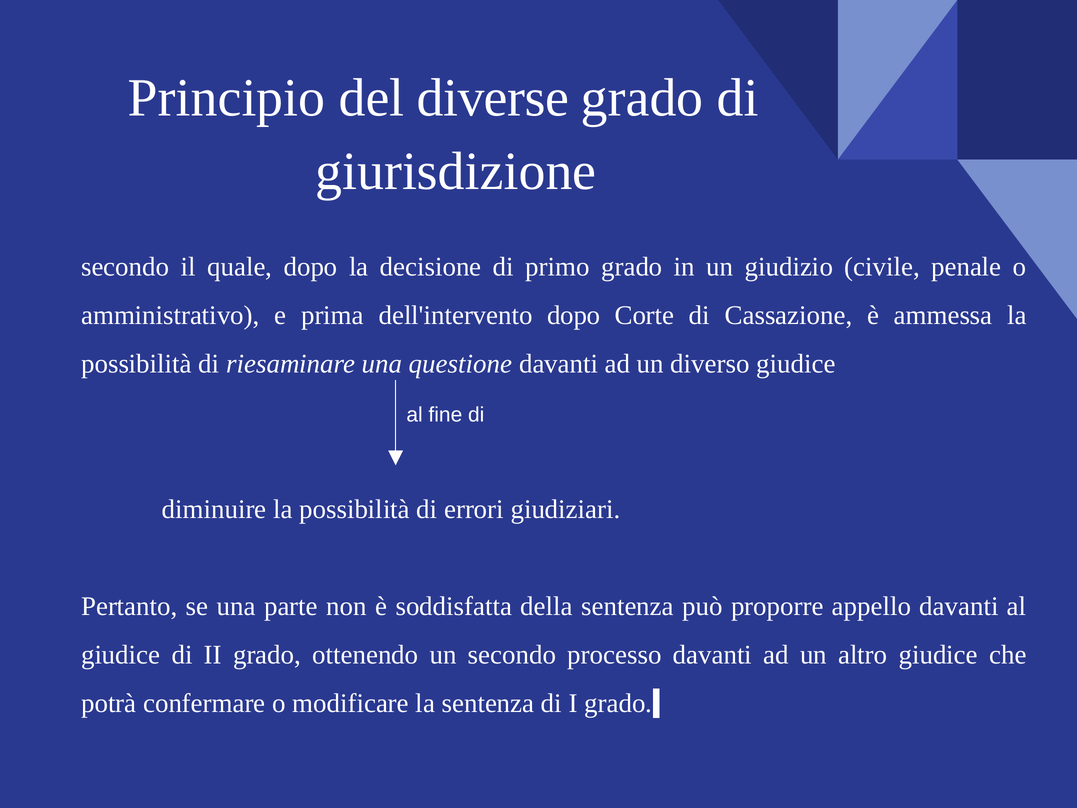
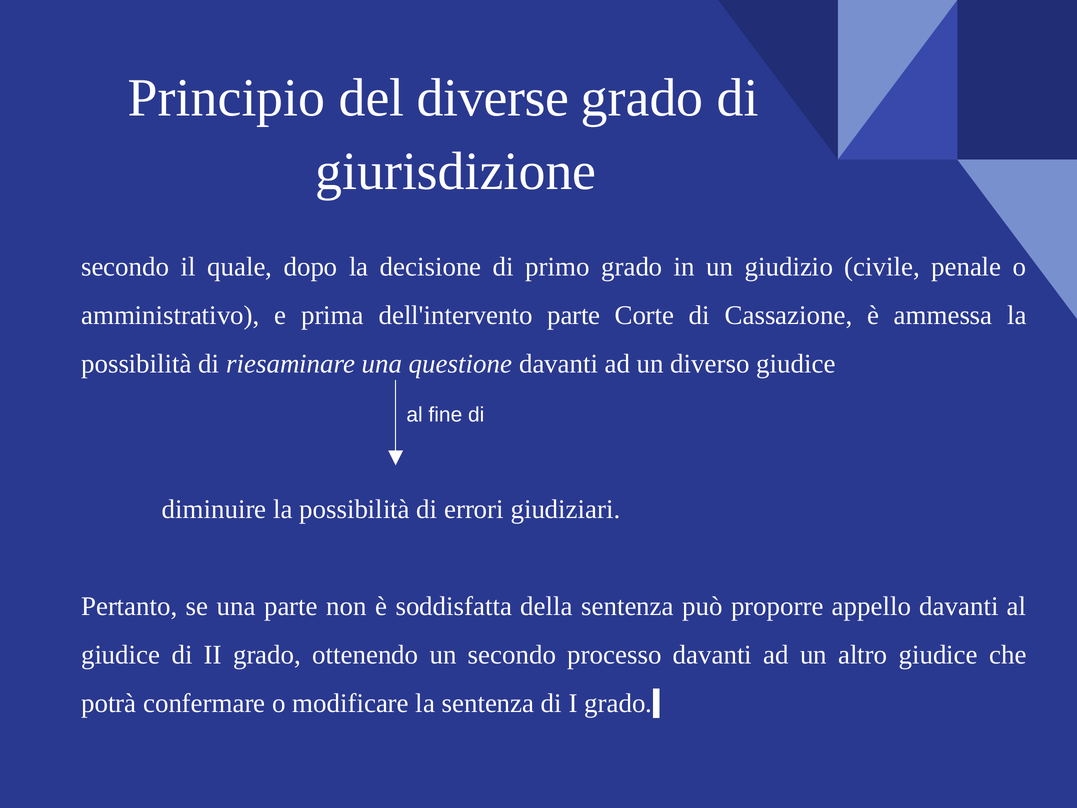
dell'intervento dopo: dopo -> parte (574, 315)
